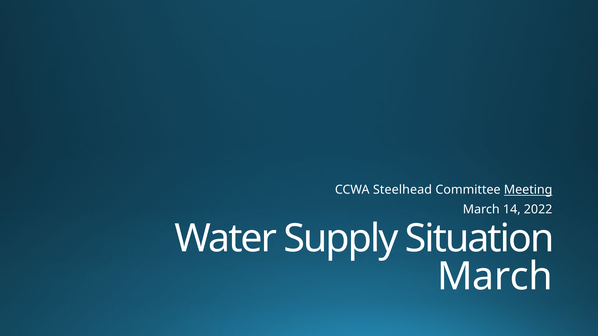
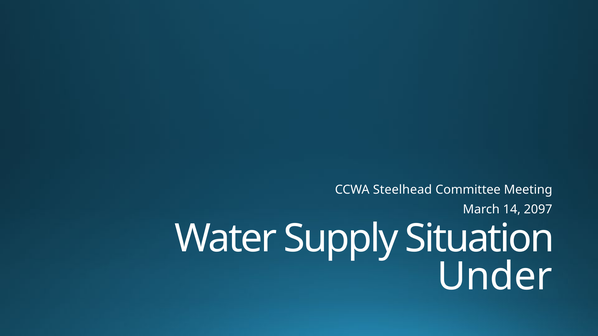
Meeting underline: present -> none (528, 190)
2022: 2022 -> 2097 (538, 210)
March: March -> Under (495, 277)
